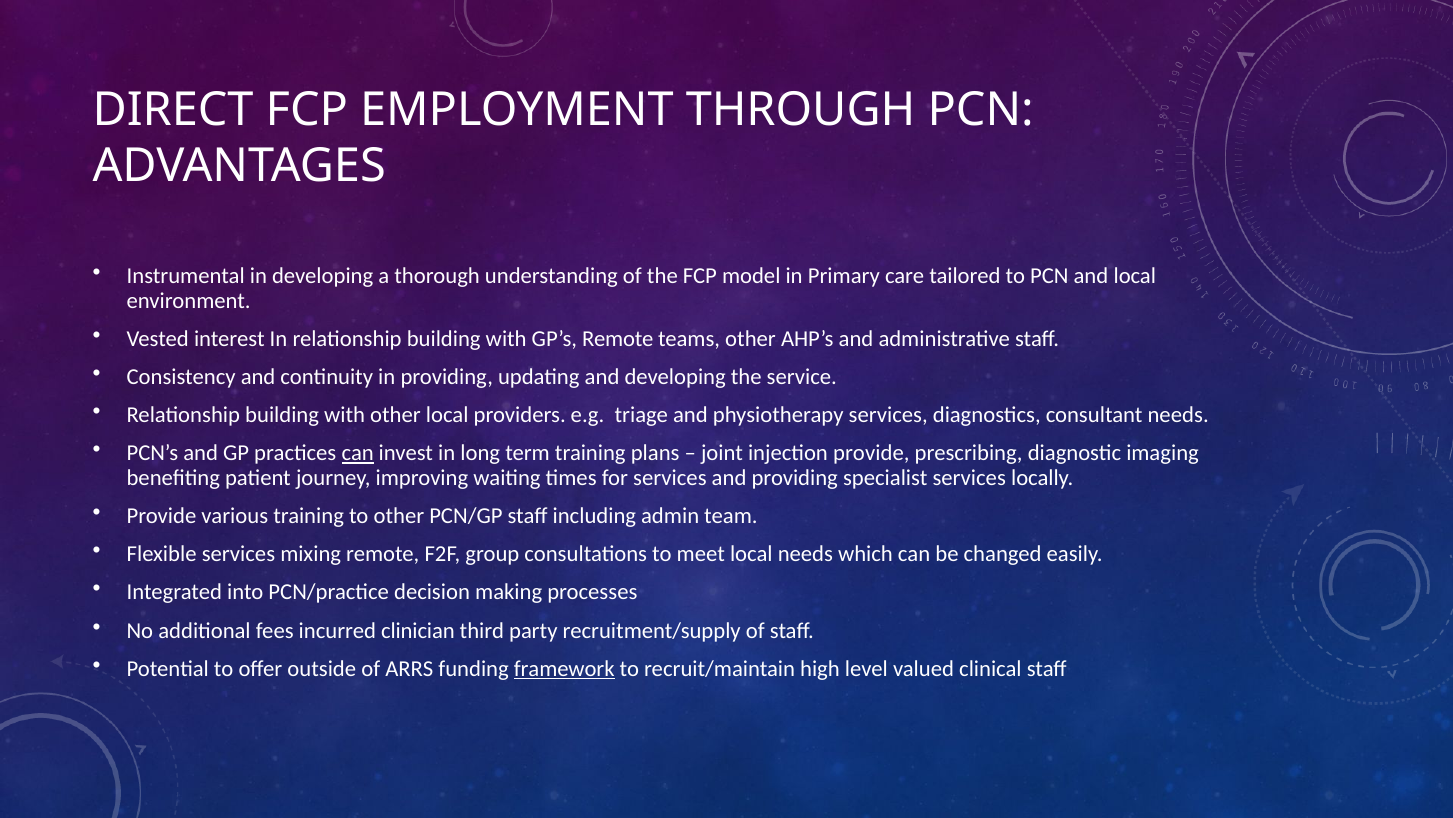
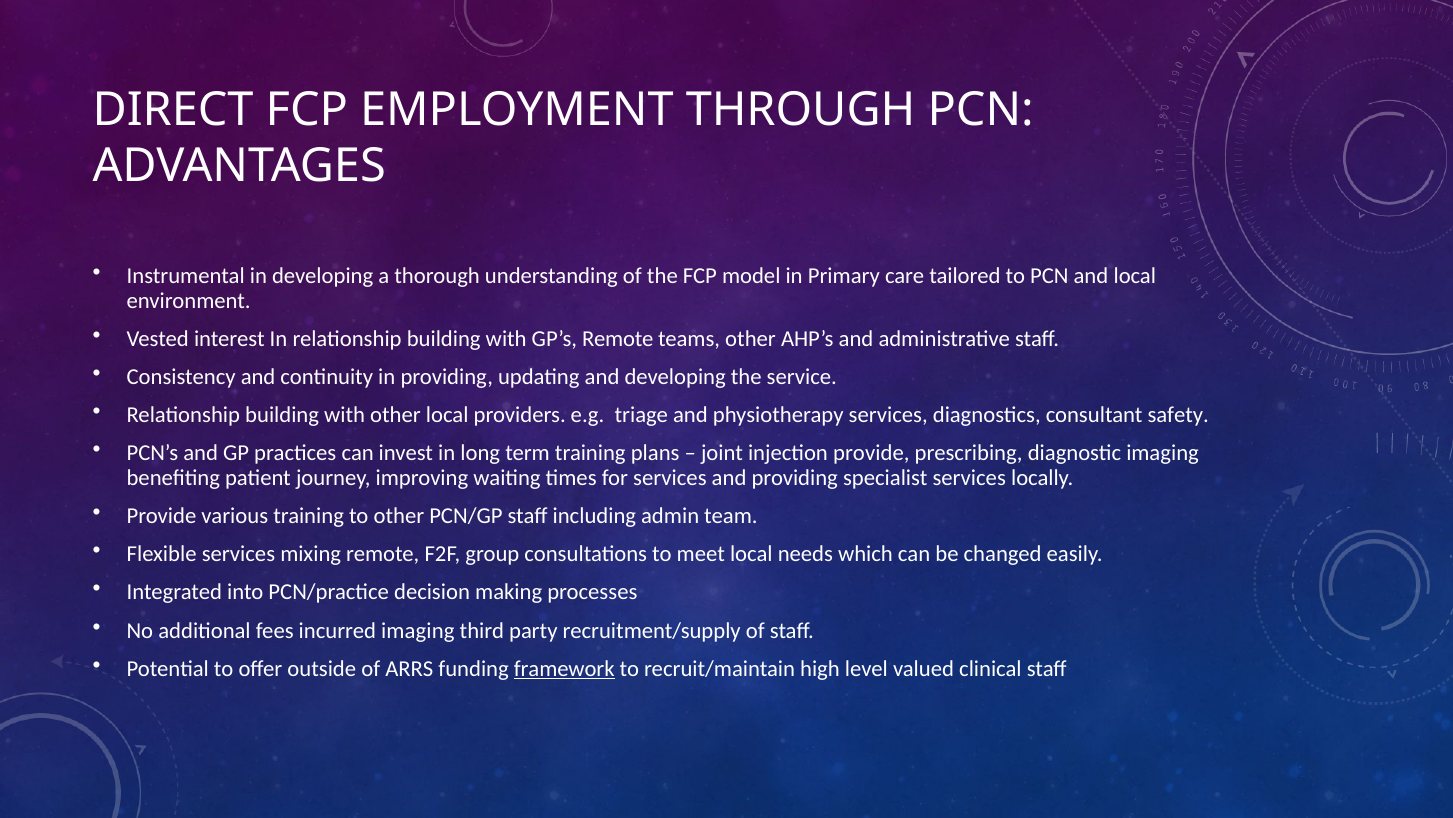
consultant needs: needs -> safety (1178, 415)
can underline: present -> none (358, 453)
incurred clinician: clinician -> imaging (418, 630)
